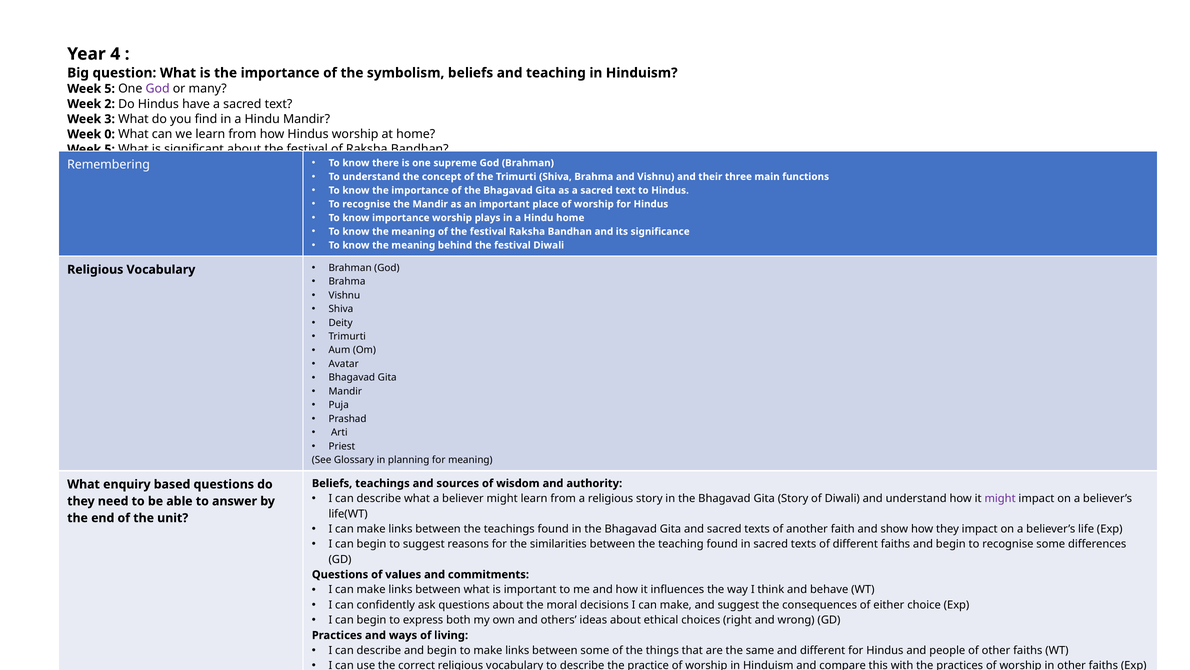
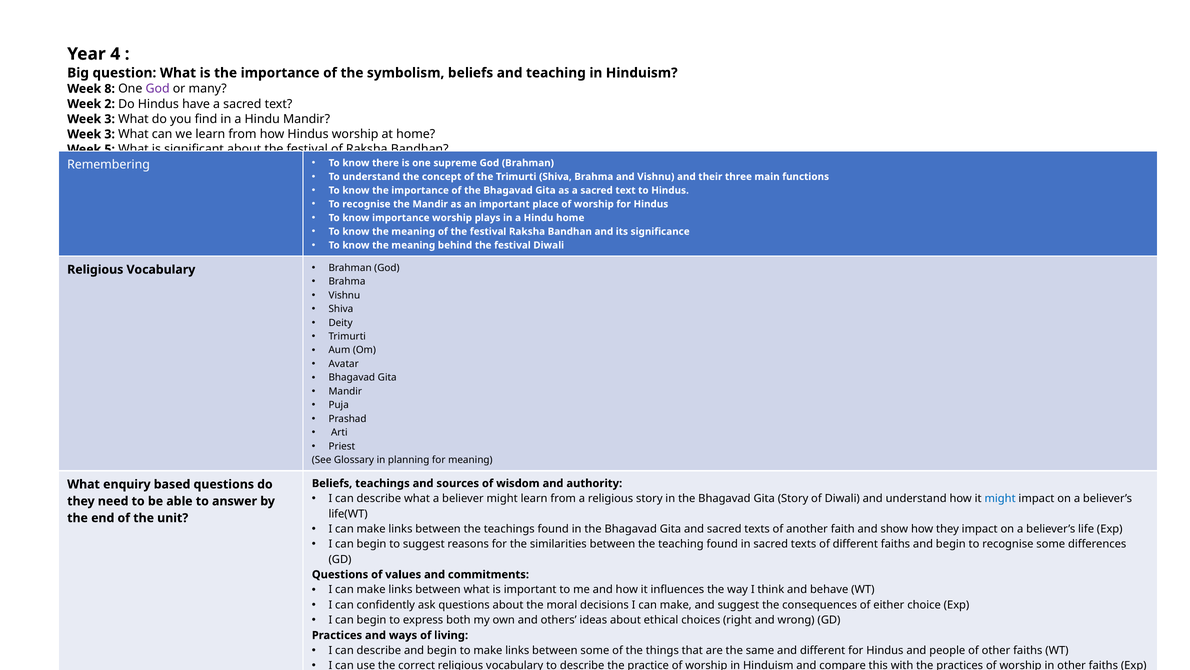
5: 5 -> 8 (110, 89)
0: 0 -> 3 (110, 134)
might colour: purple -> blue (1000, 498)
